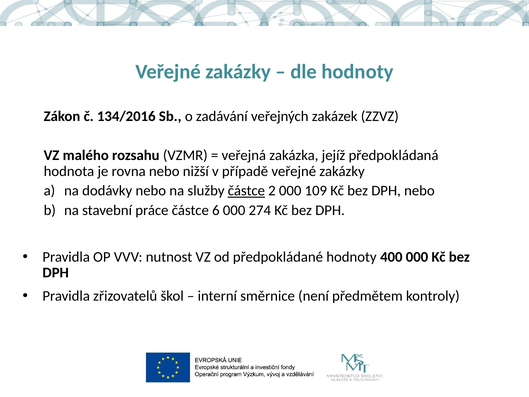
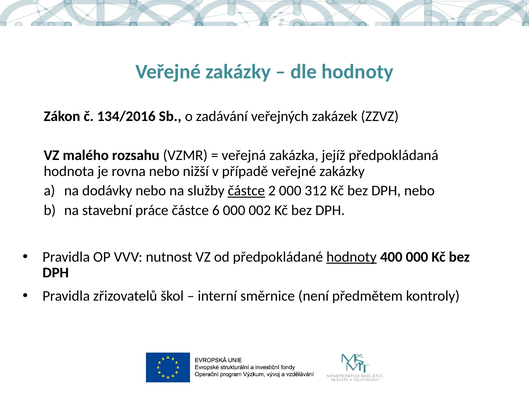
109: 109 -> 312 (316, 191)
274: 274 -> 002 (260, 210)
hodnoty underline: none -> present (351, 257)
